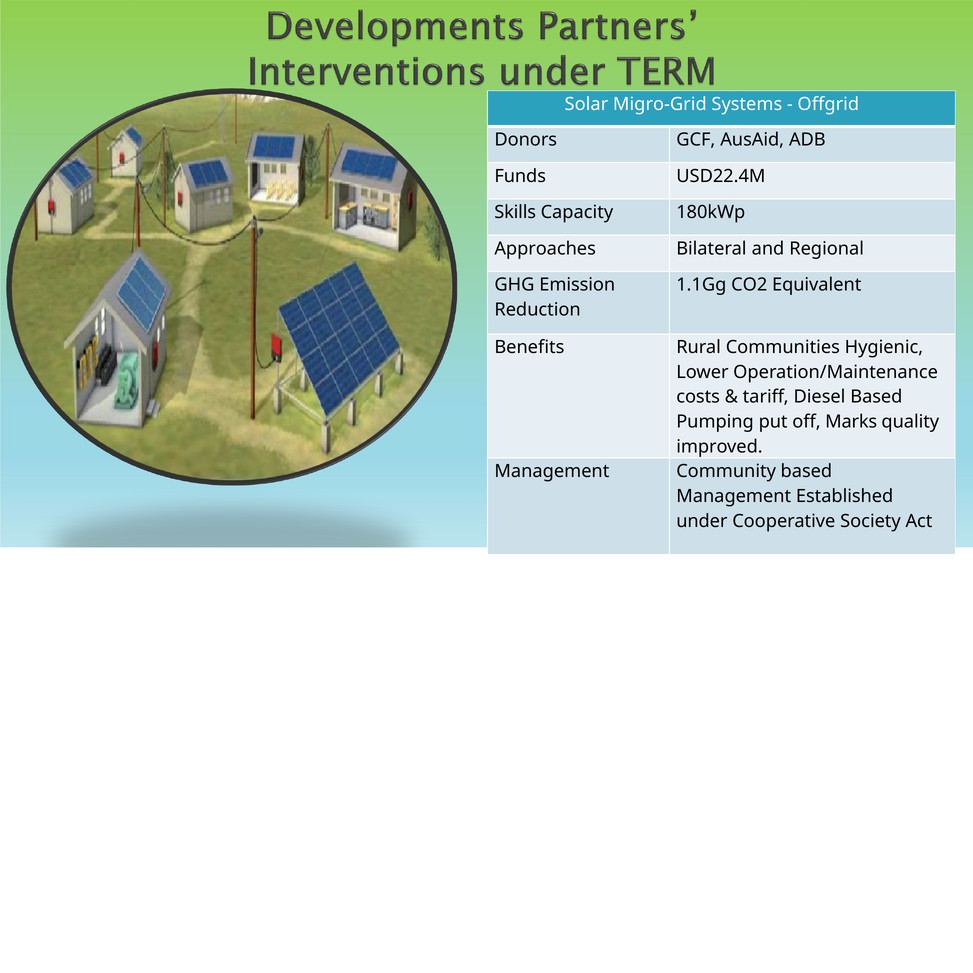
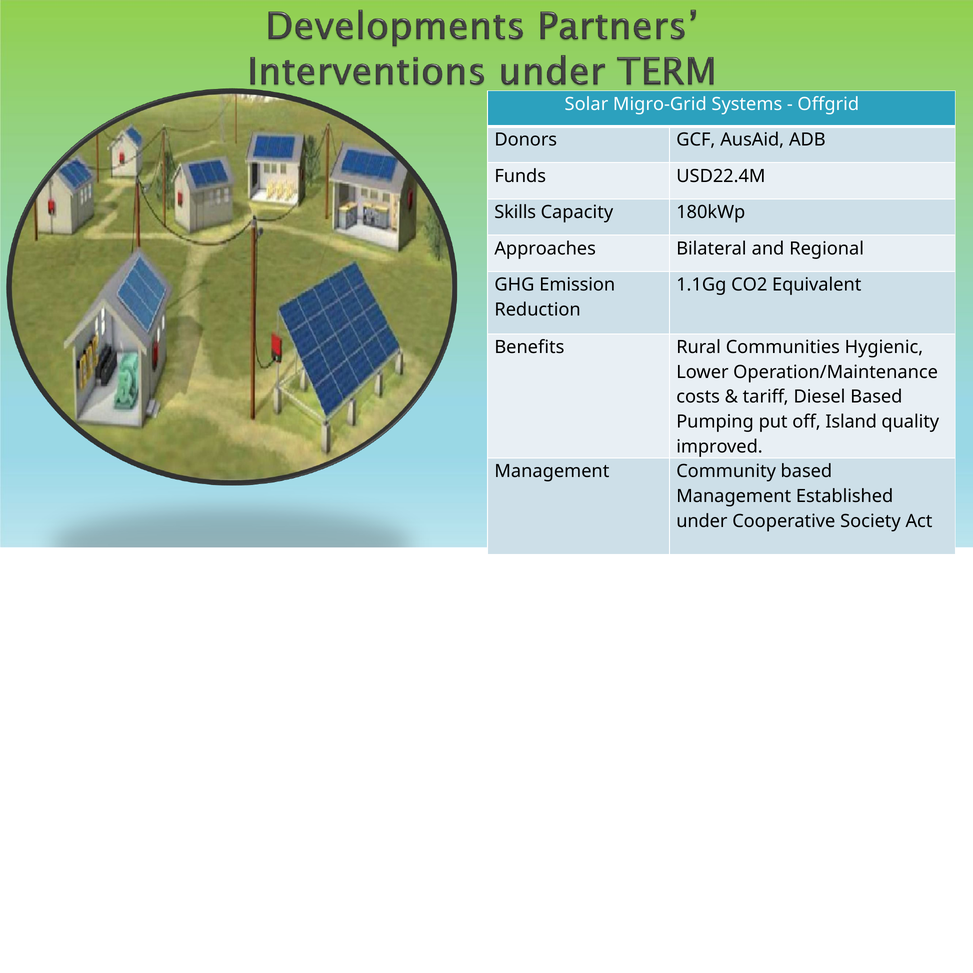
Marks: Marks -> Island (851, 422)
